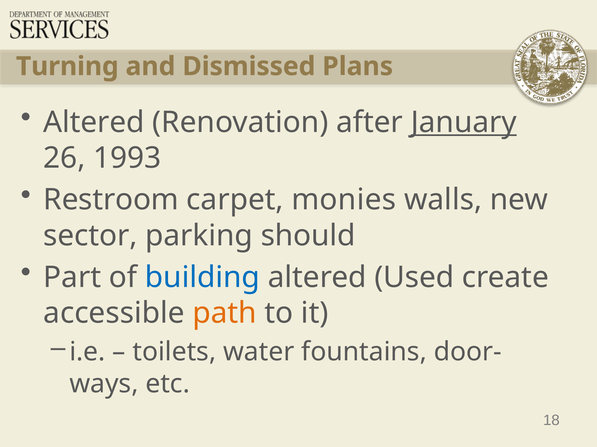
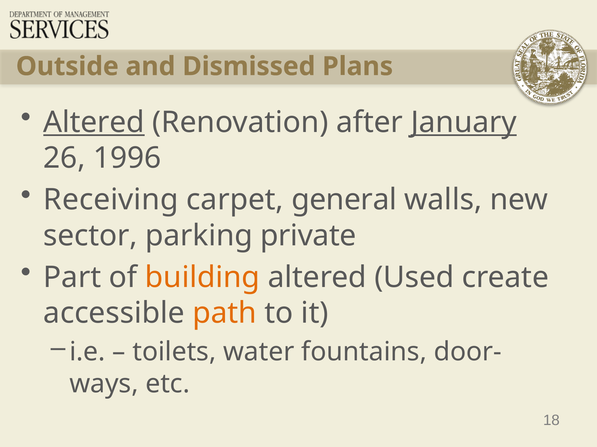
Turning: Turning -> Outside (67, 67)
Altered underline: none -> present (94, 122)
1993: 1993 -> 1996 (127, 158)
Restroom: Restroom -> Receiving (111, 200)
monies: monies -> general (344, 200)
should: should -> private (308, 236)
building colour: blue -> orange (202, 278)
